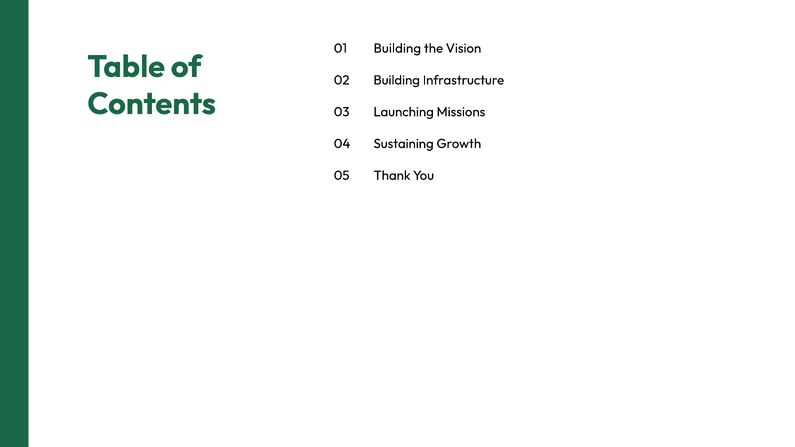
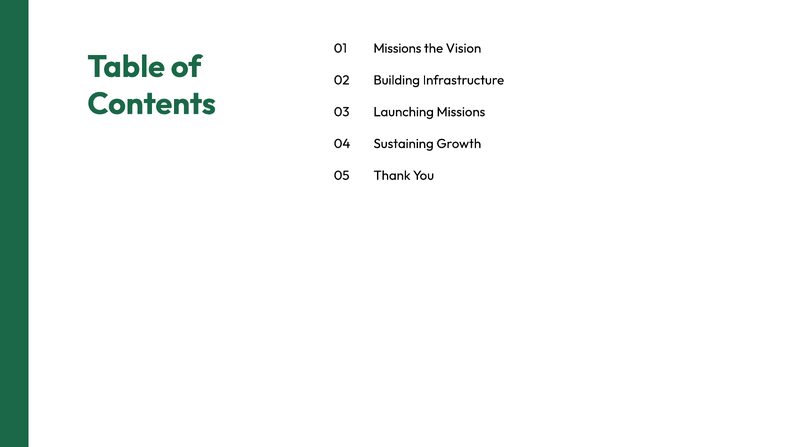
01 Building: Building -> Missions (397, 48)
